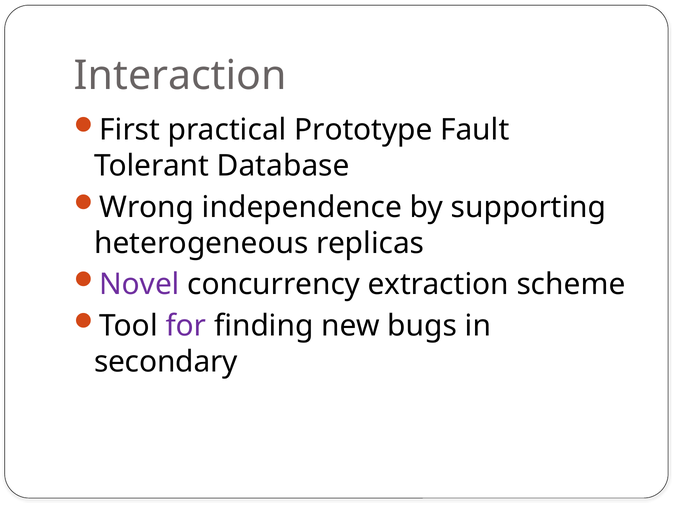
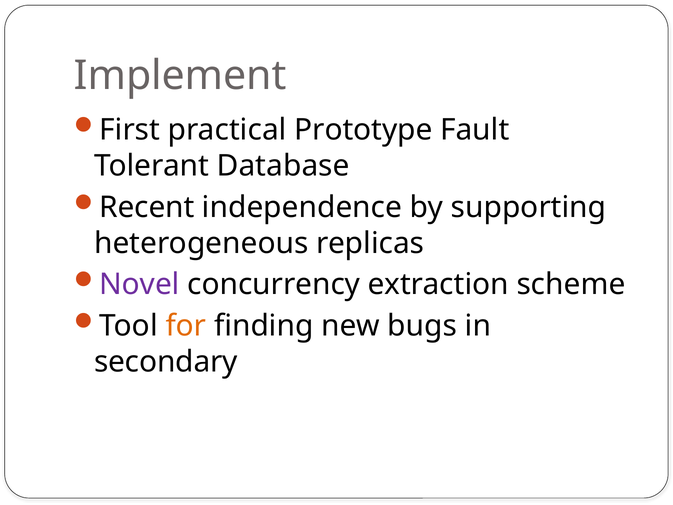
Interaction: Interaction -> Implement (180, 76)
Wrong: Wrong -> Recent (147, 207)
for colour: purple -> orange (186, 326)
